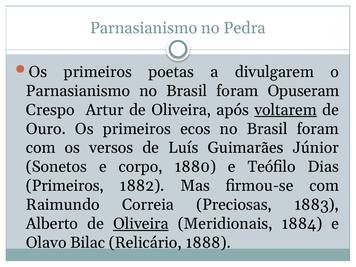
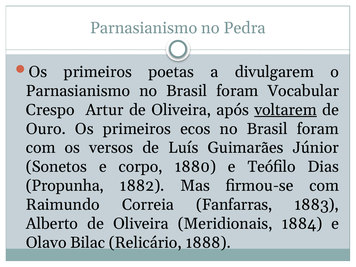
Opuseram: Opuseram -> Vocabular (303, 91)
Primeiros: Primeiros -> Propunha (65, 186)
Preciosas: Preciosas -> Fanfarras (234, 205)
Oliveira underline: present -> none (141, 224)
